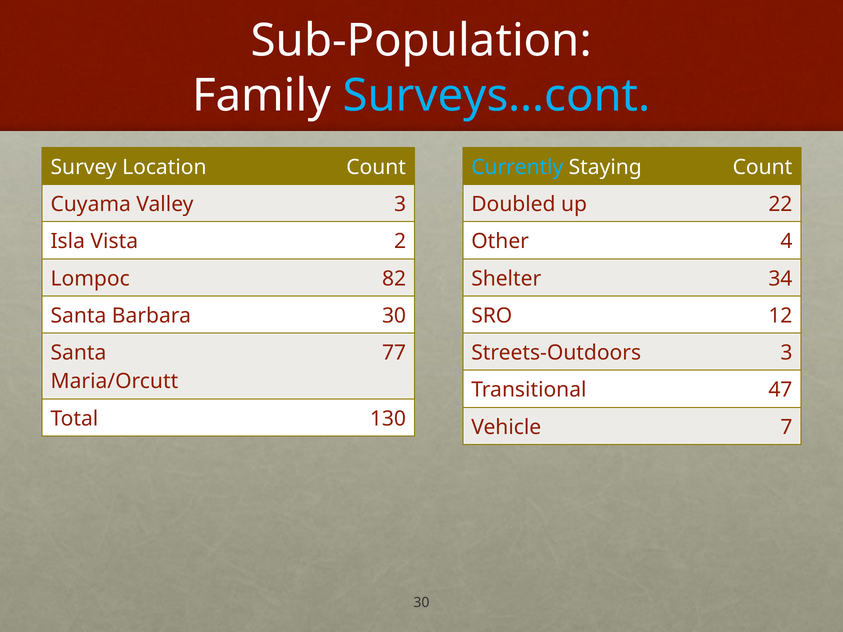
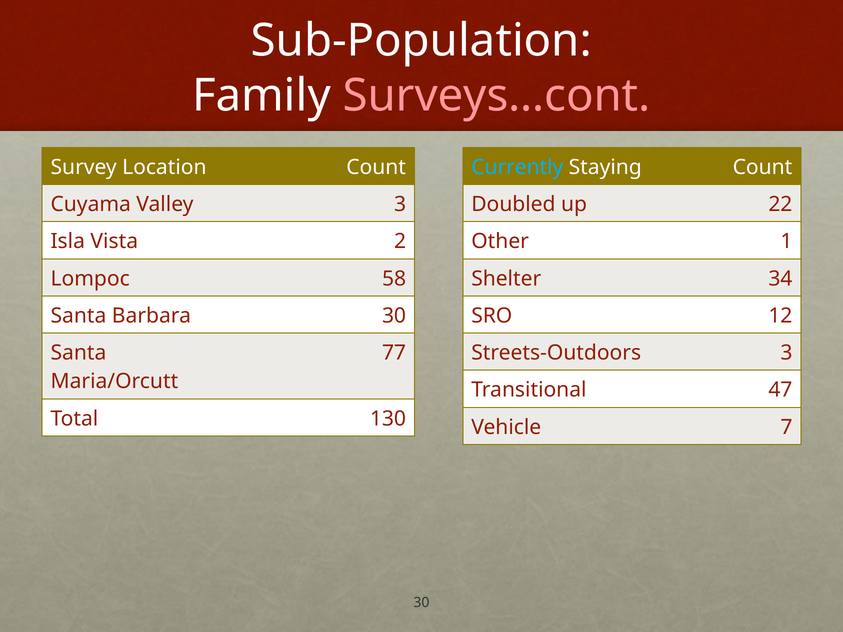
Surveys…cont colour: light blue -> pink (497, 95)
4: 4 -> 1 (786, 242)
82: 82 -> 58 (394, 279)
